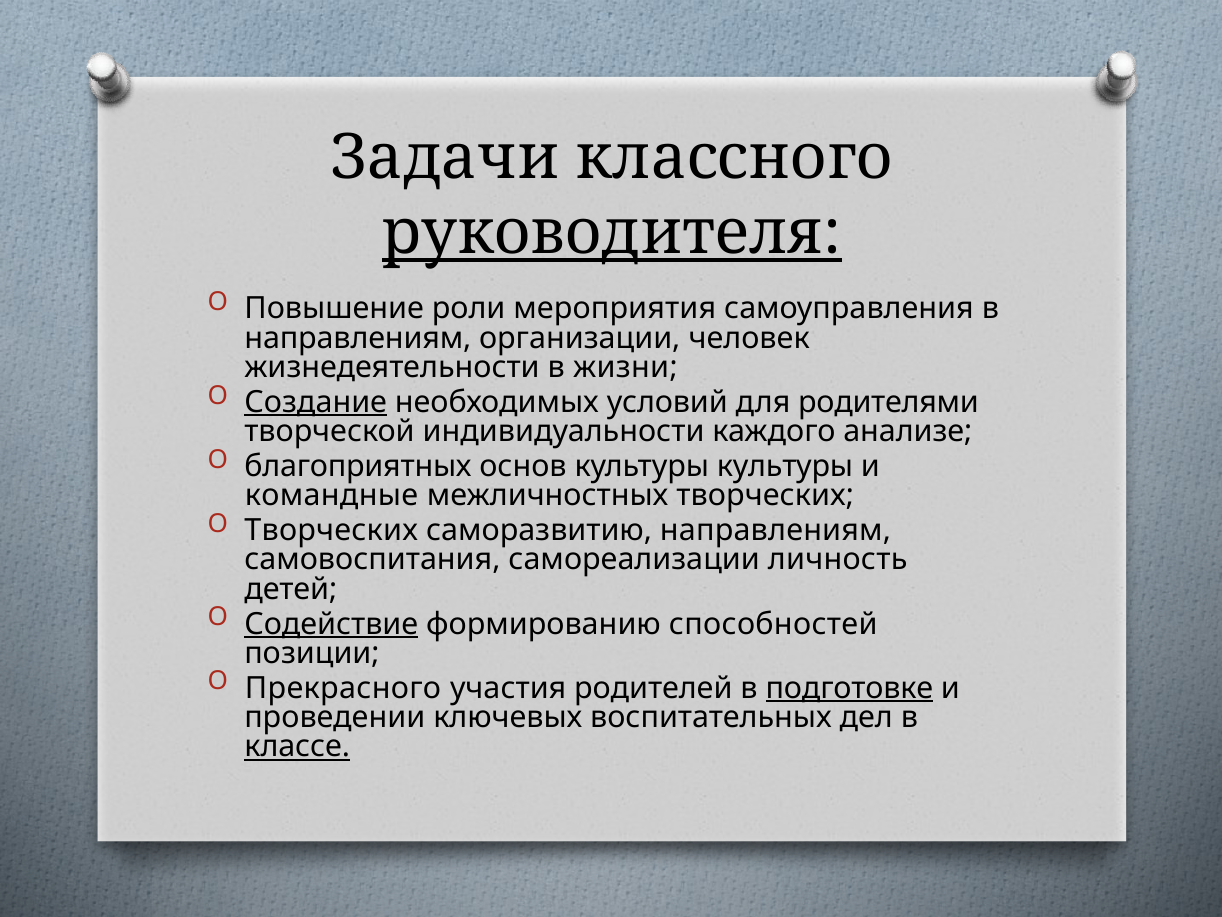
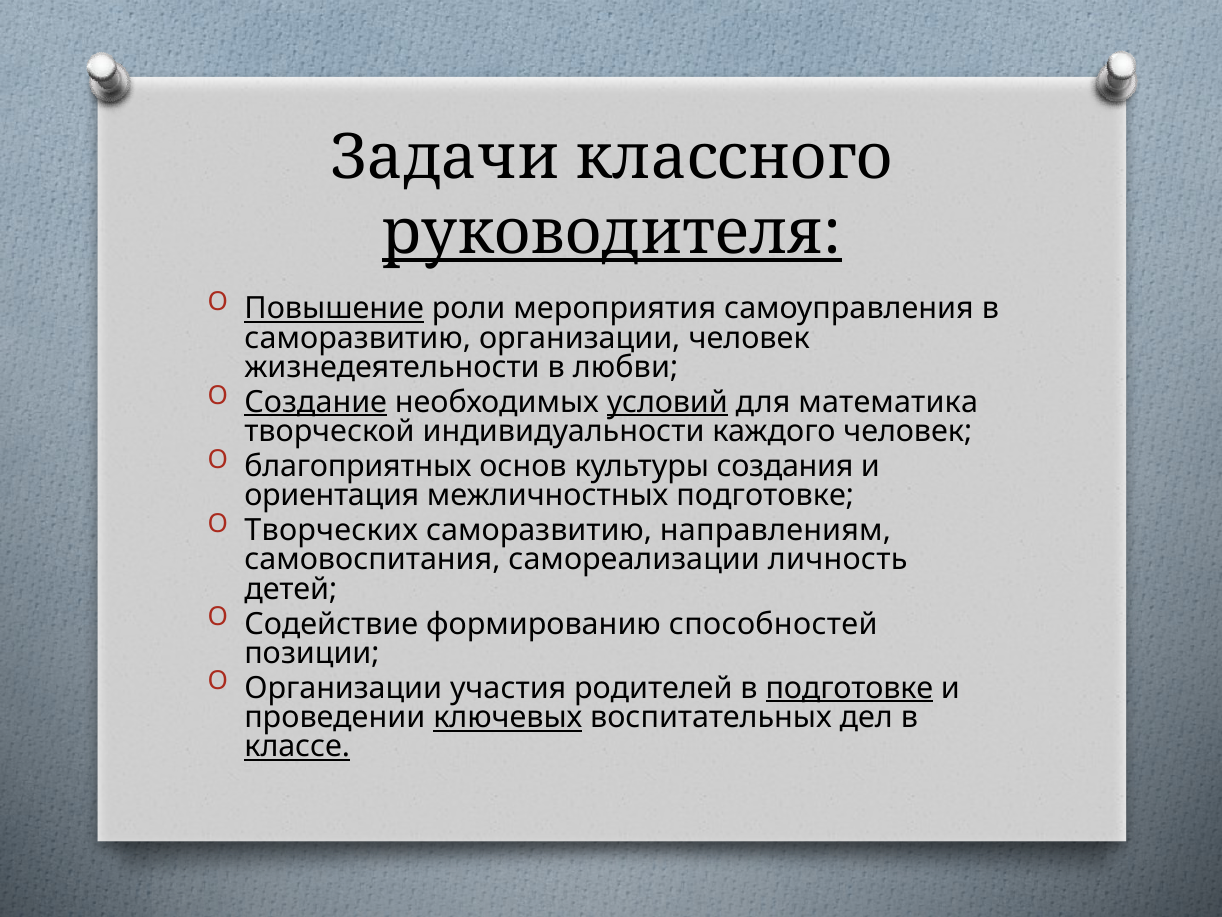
Повышение underline: none -> present (334, 309)
направлениям: направлениям -> саморазвитию (358, 338)
жизни: жизни -> любви (626, 367)
условий underline: none -> present (667, 402)
родителями: родителями -> математика (888, 402)
каждого анализе: анализе -> человек (908, 431)
культуры культуры: культуры -> создания (785, 466)
командные: командные -> ориентация (332, 495)
межличностных творческих: творческих -> подготовке (765, 495)
Содействие underline: present -> none (331, 624)
Прекрасного: Прекрасного -> Организации (343, 688)
ключевых underline: none -> present (508, 717)
